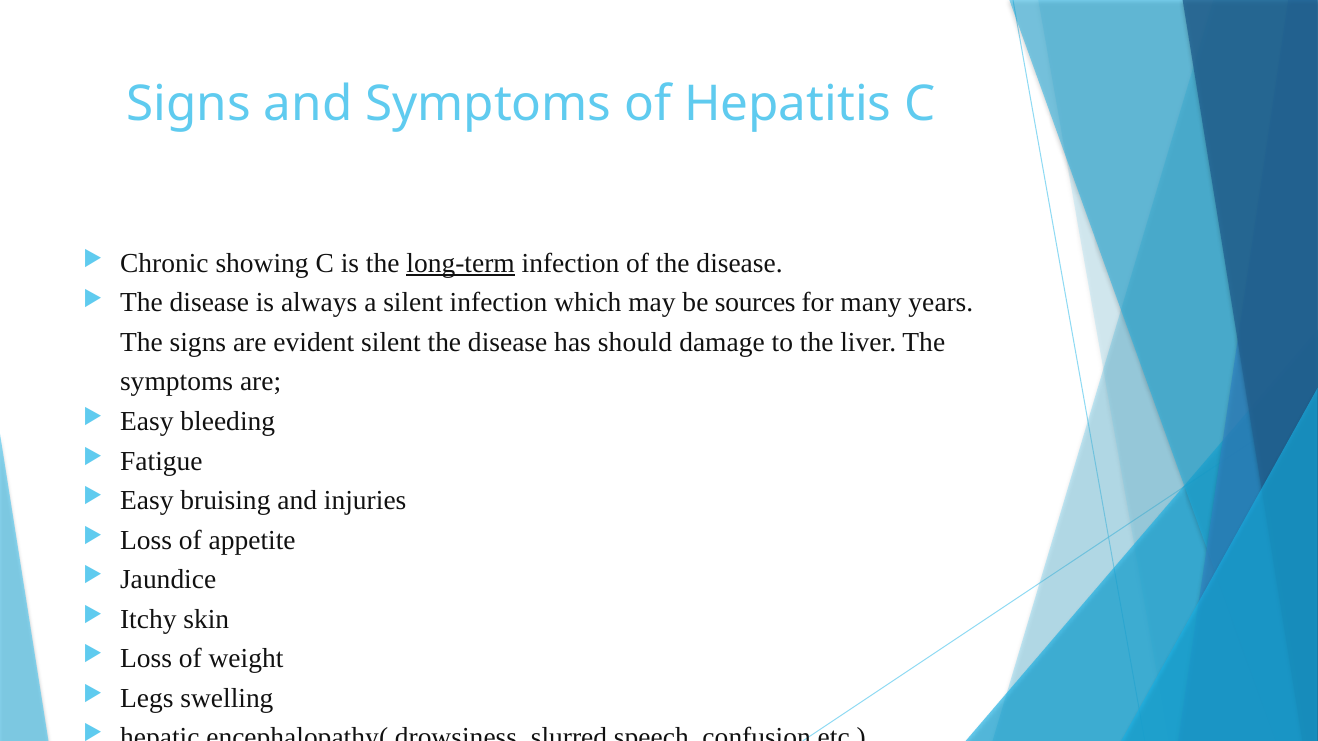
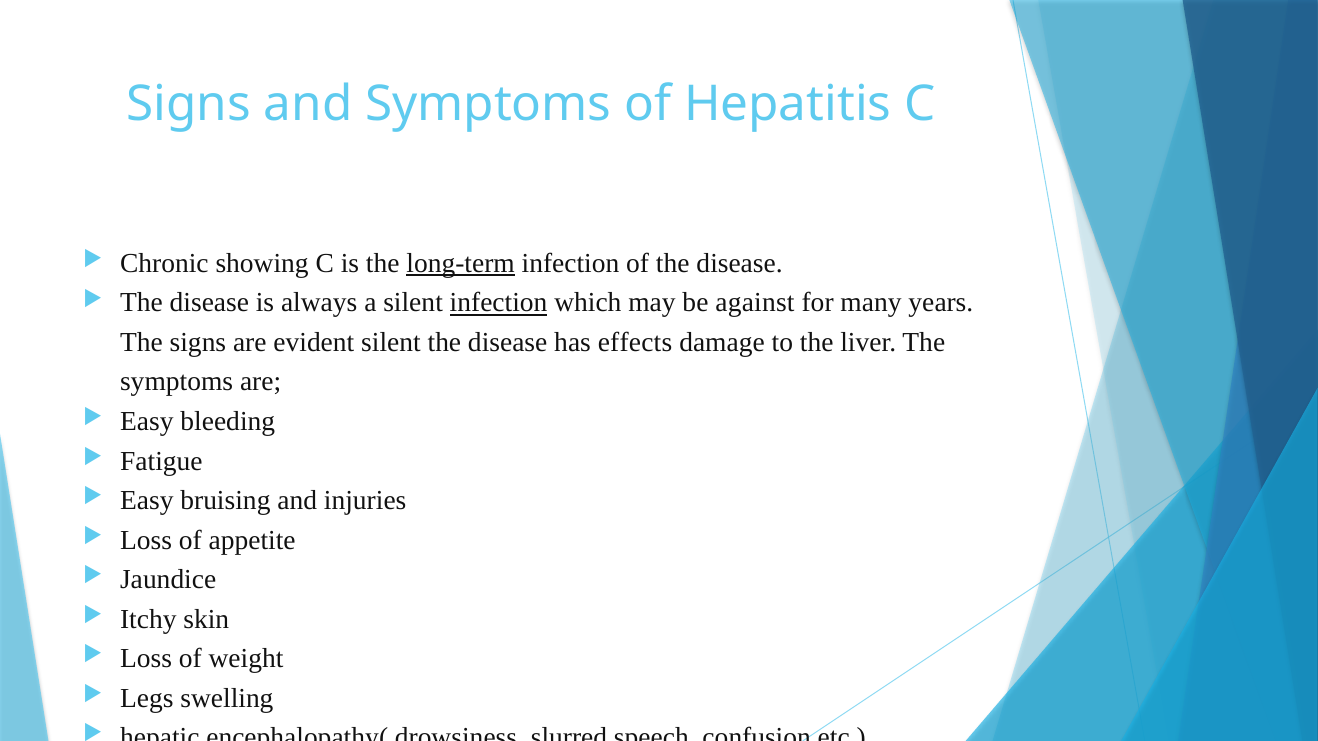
infection underline: none -> present (499, 303)
sources: sources -> against (755, 303)
should: should -> effects (635, 343)
